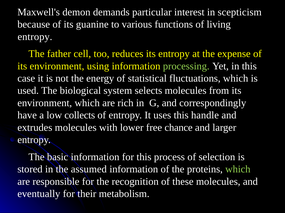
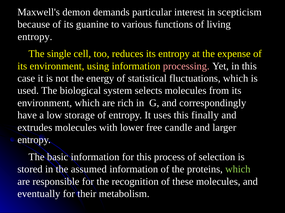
father: father -> single (59, 54)
processing colour: light green -> pink (186, 66)
collects: collects -> storage (80, 116)
handle: handle -> finally (205, 116)
chance: chance -> candle (178, 128)
